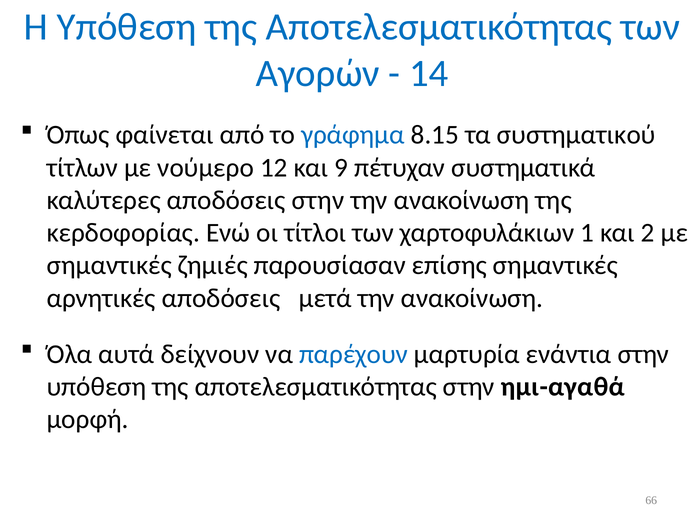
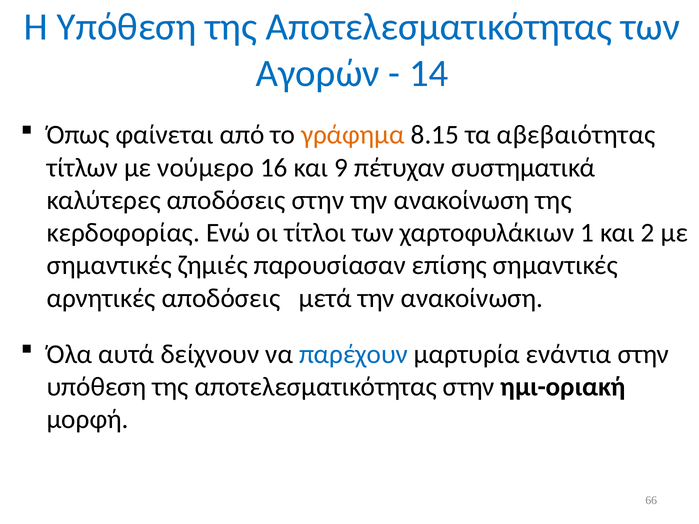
γράφημα colour: blue -> orange (353, 135)
συστηματικού: συστηματικού -> αβεβαιότητας (576, 135)
12: 12 -> 16 (274, 168)
ημι-αγαθά: ημι-αγαθά -> ημι-οριακή (563, 387)
